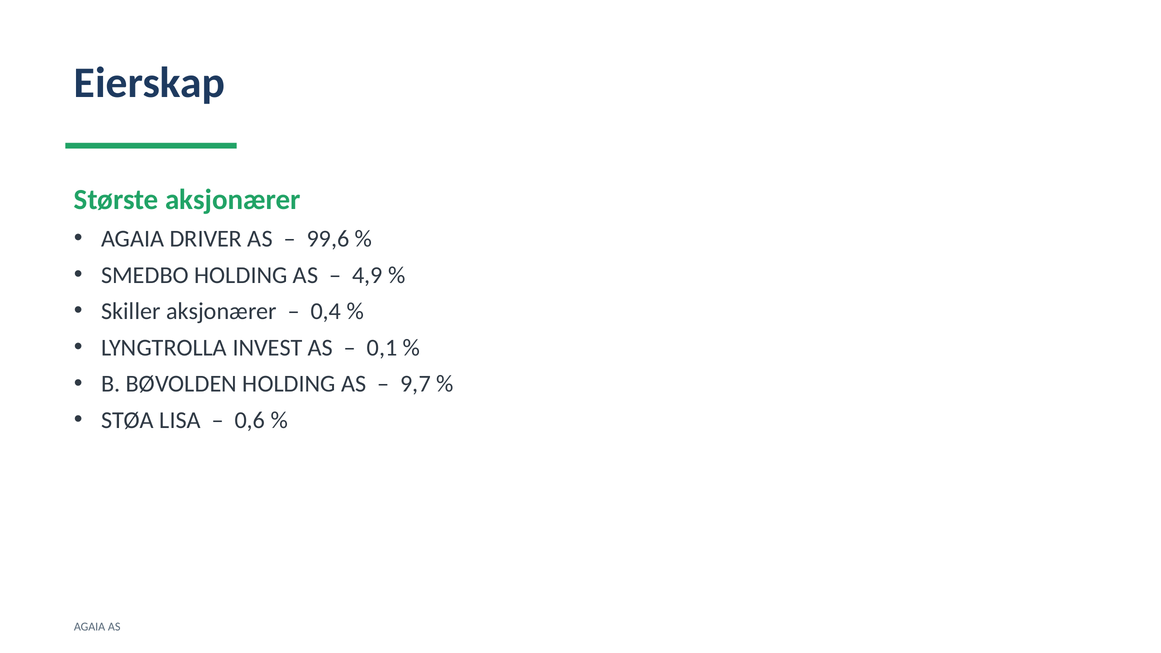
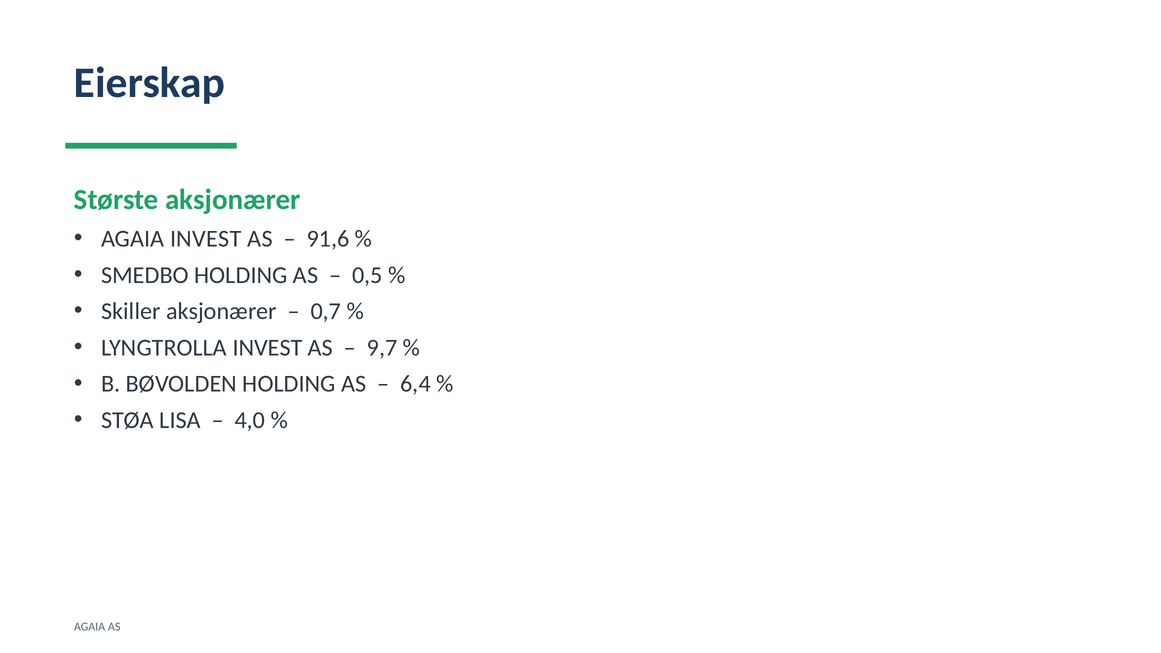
AGAIA DRIVER: DRIVER -> INVEST (206, 239)
99,6: 99,6 -> 91,6 (328, 239)
4,9: 4,9 -> 0,5 (367, 275)
0,4: 0,4 -> 0,7 (326, 311)
0,1: 0,1 -> 9,7 (382, 348)
9,7: 9,7 -> 6,4 (415, 384)
0,6: 0,6 -> 4,0 (250, 420)
